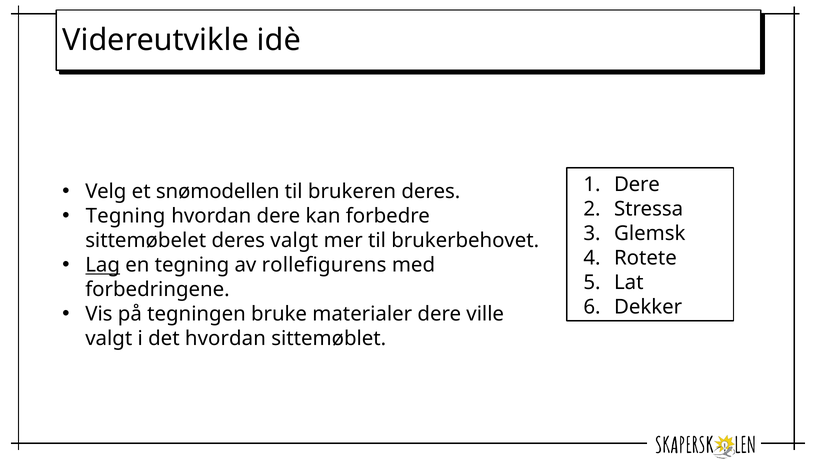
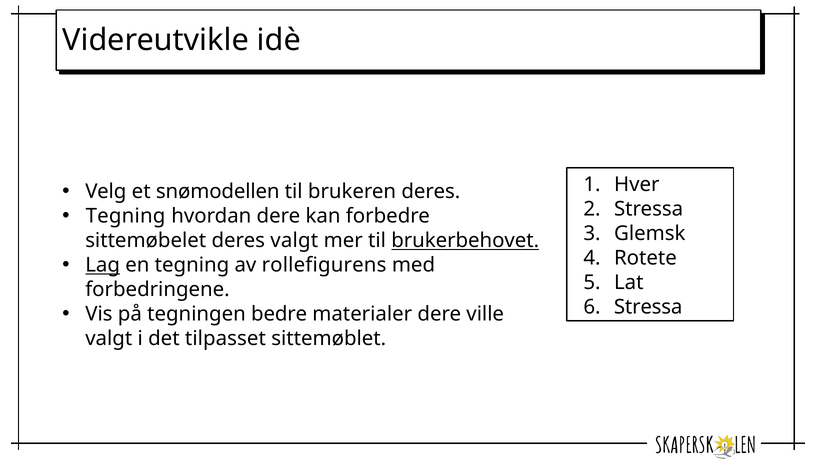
Dere: Dere -> Hver (637, 185)
brukerbehovet underline: none -> present (465, 241)
Dekker: Dekker -> Stressa (648, 307)
bruke: bruke -> bedre (279, 315)
det hvordan: hvordan -> tilpasset (225, 339)
